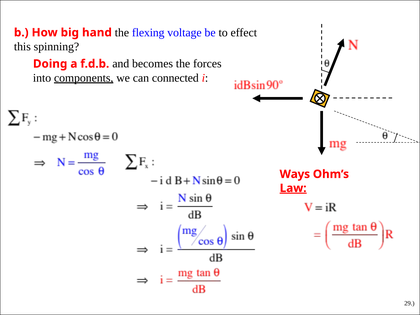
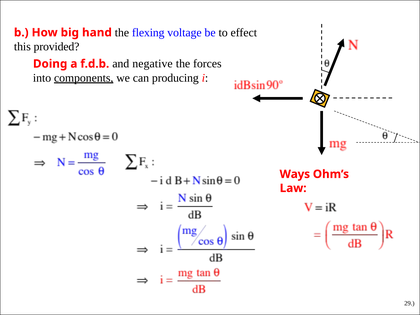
spinning: spinning -> provided (56, 47)
becomes: becomes -> negative (152, 64)
connected: connected -> producing (175, 78)
Law underline: present -> none (293, 188)
